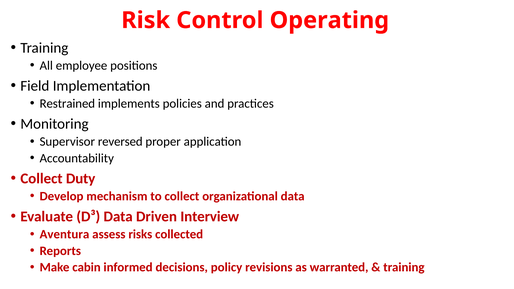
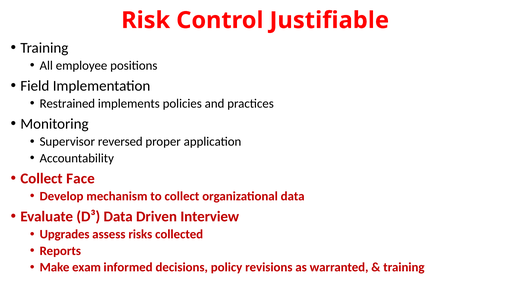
Operating: Operating -> Justifiable (329, 20)
Duty: Duty -> Face (80, 179)
Aventura: Aventura -> Upgrades (65, 234)
cabin: cabin -> exam (87, 268)
